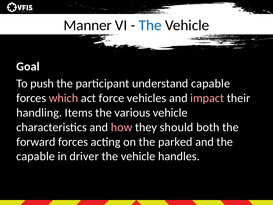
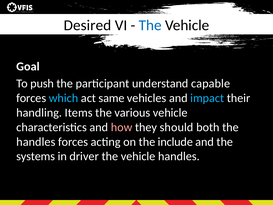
Manner: Manner -> Desired (87, 25)
which colour: pink -> light blue (64, 98)
force: force -> same (112, 98)
impact colour: pink -> light blue (207, 98)
forward: forward -> handles (36, 142)
parked: parked -> include (175, 142)
capable: capable -> systems (36, 156)
